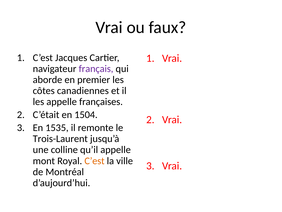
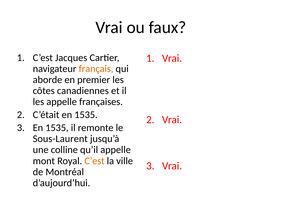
français colour: purple -> orange (96, 69)
C’était en 1504: 1504 -> 1535 (86, 115)
Trois-Laurent: Trois-Laurent -> Sous-Laurent (60, 138)
